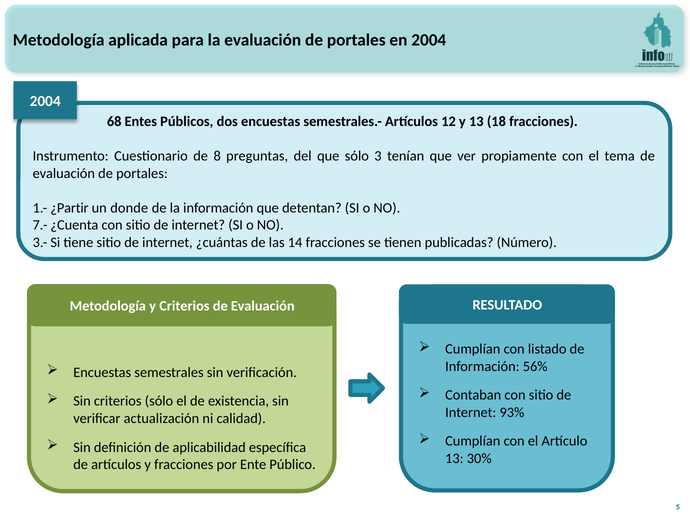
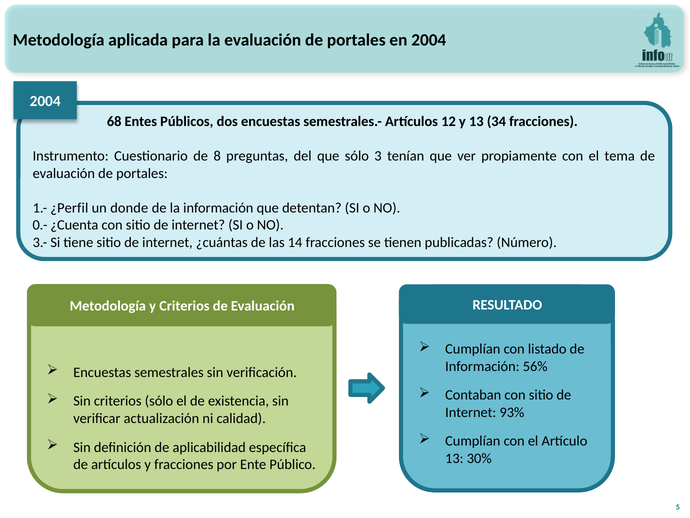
18: 18 -> 34 (496, 121)
¿Partir: ¿Partir -> ¿Perfil (69, 208)
7.-: 7.- -> 0.- (40, 225)
